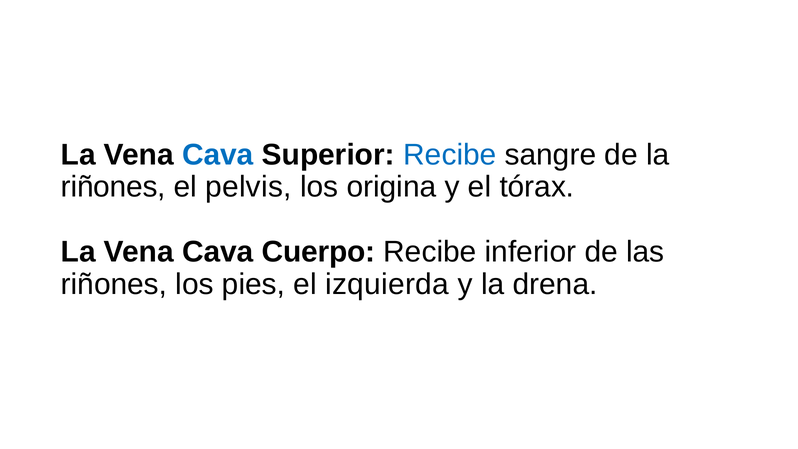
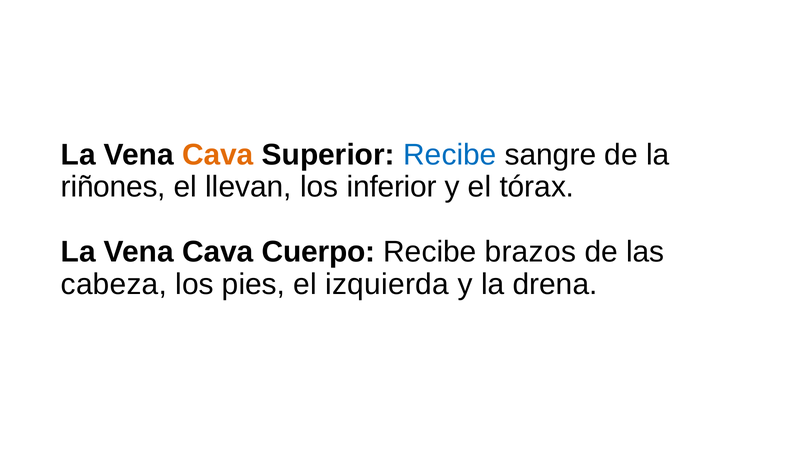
Cava colour: blue -> orange (218, 155)
pelvis: pelvis -> llevan (249, 187)
origina: origina -> inferior (392, 187)
inferior: inferior -> brazos (530, 252)
riñones: riñones -> cabeza (114, 284)
